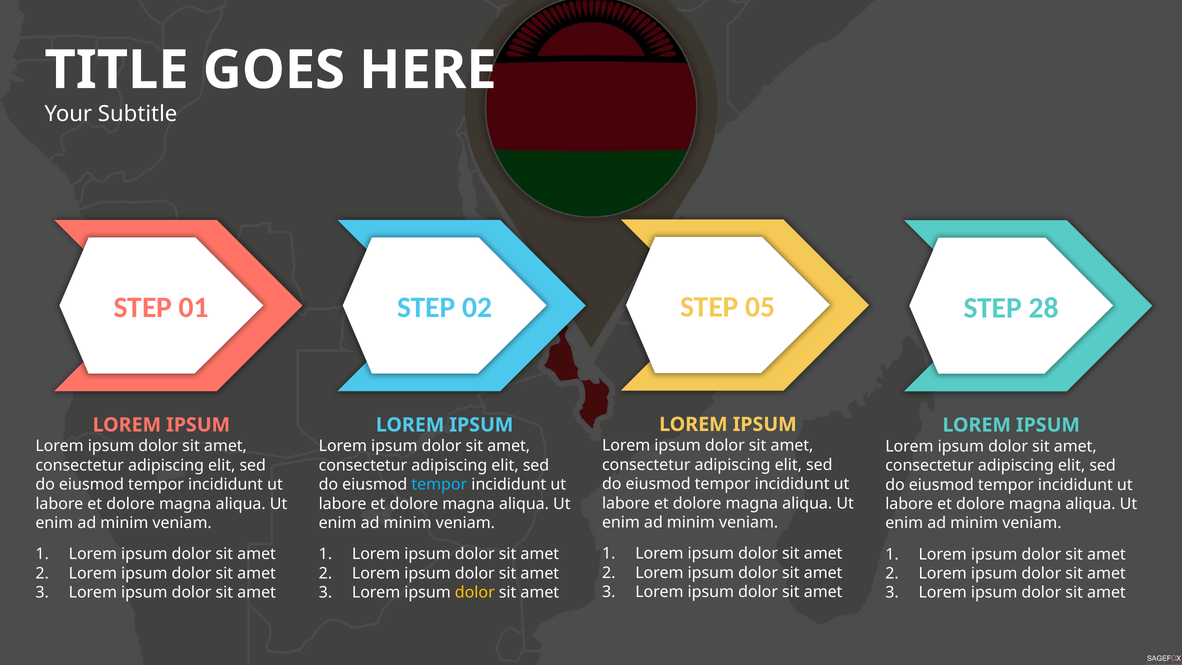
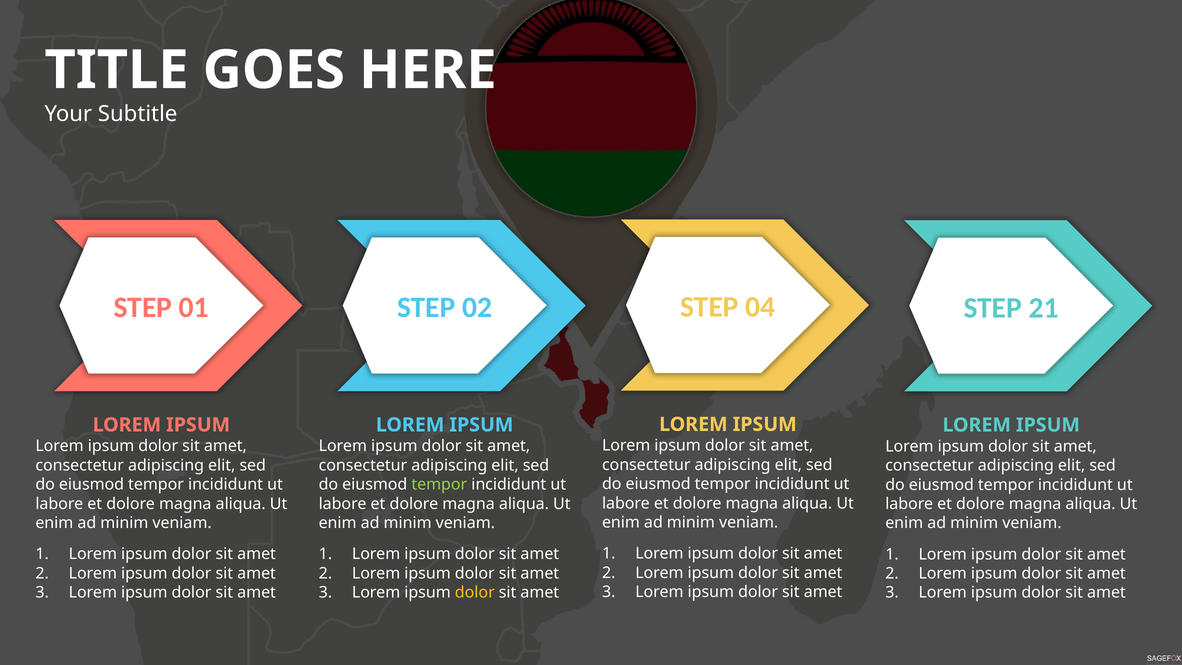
05: 05 -> 04 (760, 307)
28: 28 -> 21 (1044, 308)
tempor colour: light blue -> light green (439, 484)
